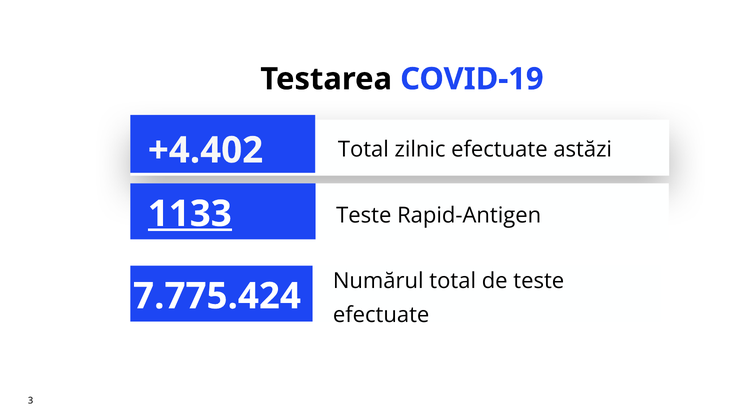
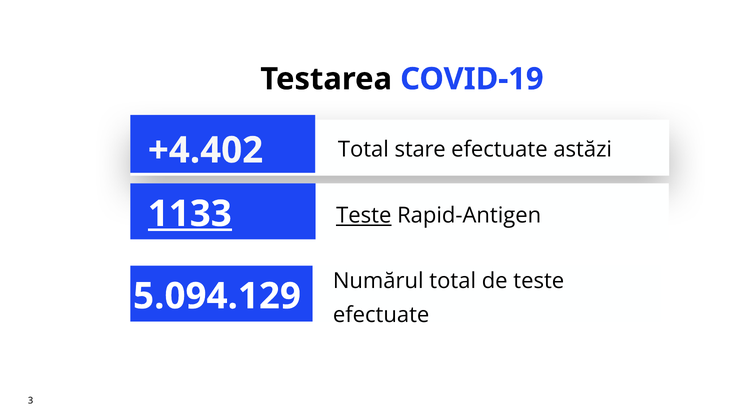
zilnic: zilnic -> stare (420, 149)
Teste underline: none -> present (364, 215)
7.775.424: 7.775.424 -> 5.094.129 (217, 296)
